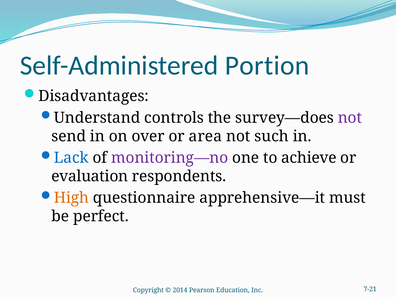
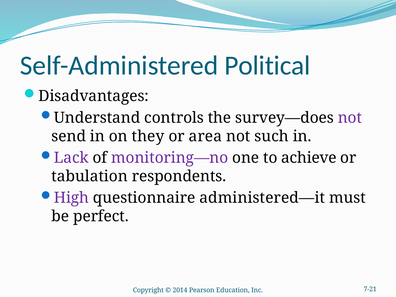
Portion: Portion -> Political (267, 65)
over: over -> they (148, 136)
Lack colour: blue -> purple (71, 158)
evaluation: evaluation -> tabulation (90, 176)
High colour: orange -> purple (71, 198)
apprehensive—it: apprehensive—it -> administered—it (262, 198)
